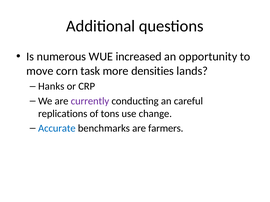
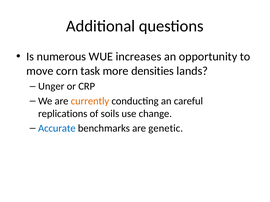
increased: increased -> increases (139, 57)
Hanks: Hanks -> Unger (51, 87)
currently colour: purple -> orange (90, 101)
tons: tons -> soils (110, 114)
farmers: farmers -> genetic (166, 129)
